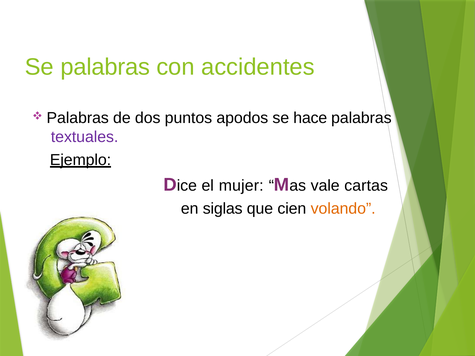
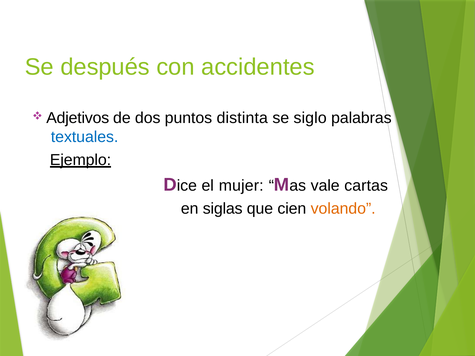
Se palabras: palabras -> después (105, 67)
Palabras: Palabras -> Adjetivos (78, 118)
apodos: apodos -> distinta (242, 118)
hace: hace -> siglo (310, 118)
textuales colour: purple -> blue (85, 137)
